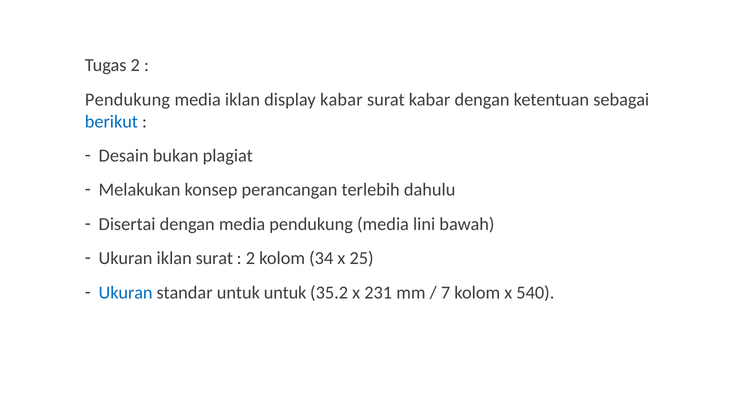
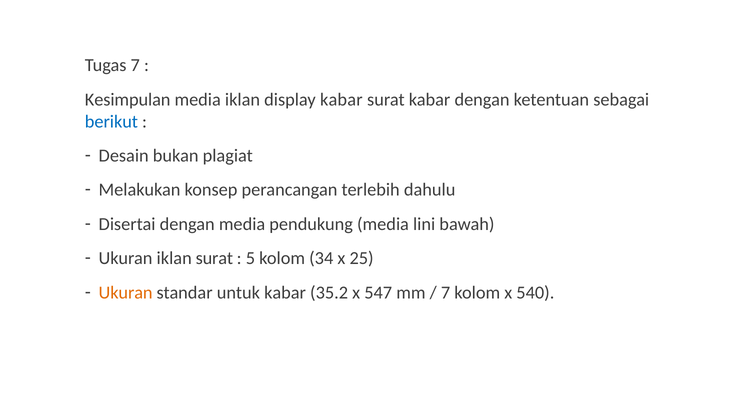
Tugas 2: 2 -> 7 (135, 65)
Pendukung: Pendukung -> Kesimpulan (128, 100)
2: 2 -> 5 (250, 258)
Ukuran colour: blue -> orange (126, 293)
untuk untuk: untuk -> kabar (285, 293)
231: 231 -> 547 (378, 293)
